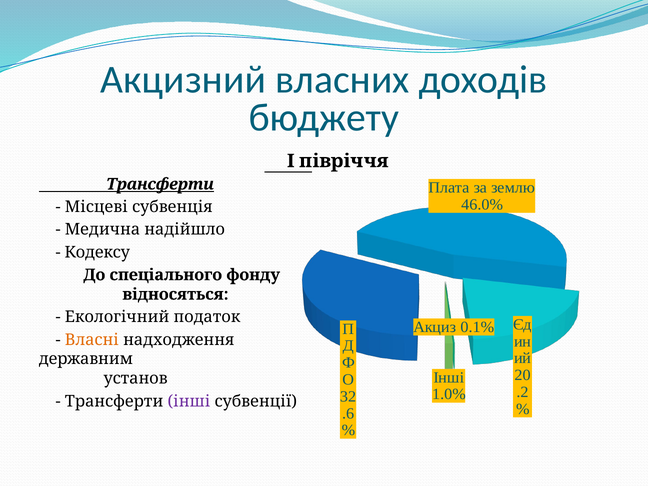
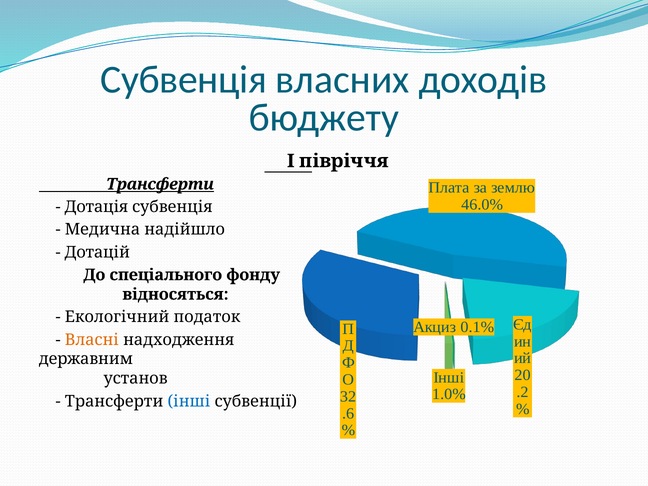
Акцизний: Акцизний -> Субвенція (184, 80)
Місцеві: Місцеві -> Дотація (96, 207)
Кодексу: Кодексу -> Дотацій (97, 252)
інші colour: purple -> blue (189, 401)
